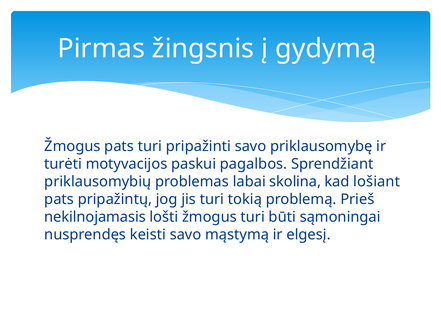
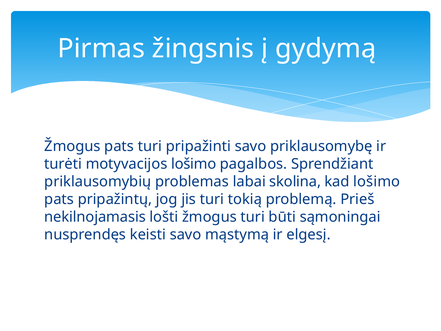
motyvacijos paskui: paskui -> lošimo (194, 164)
kad lošiant: lošiant -> lošimo (377, 181)
